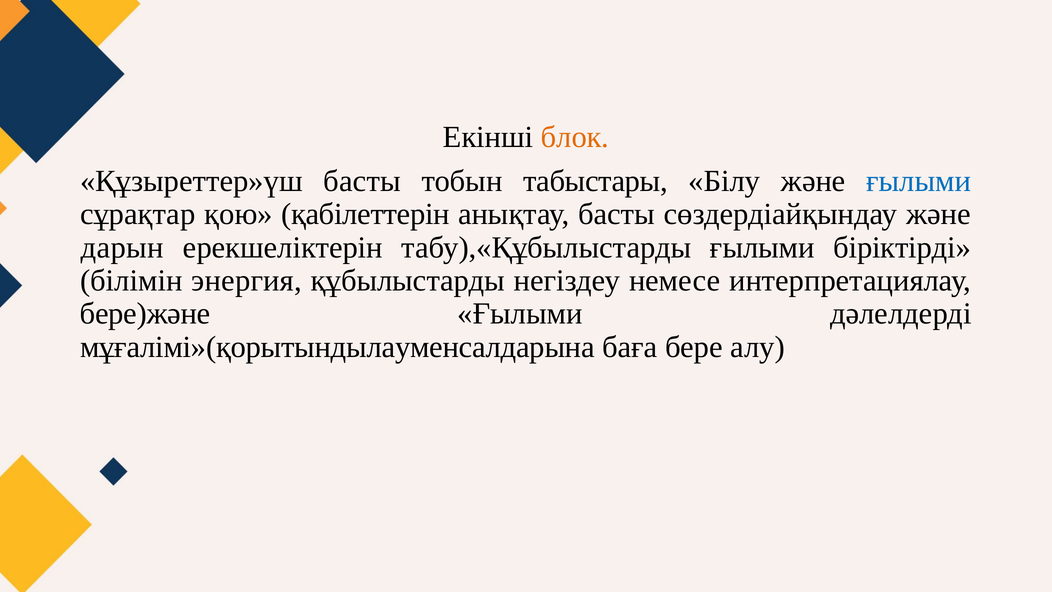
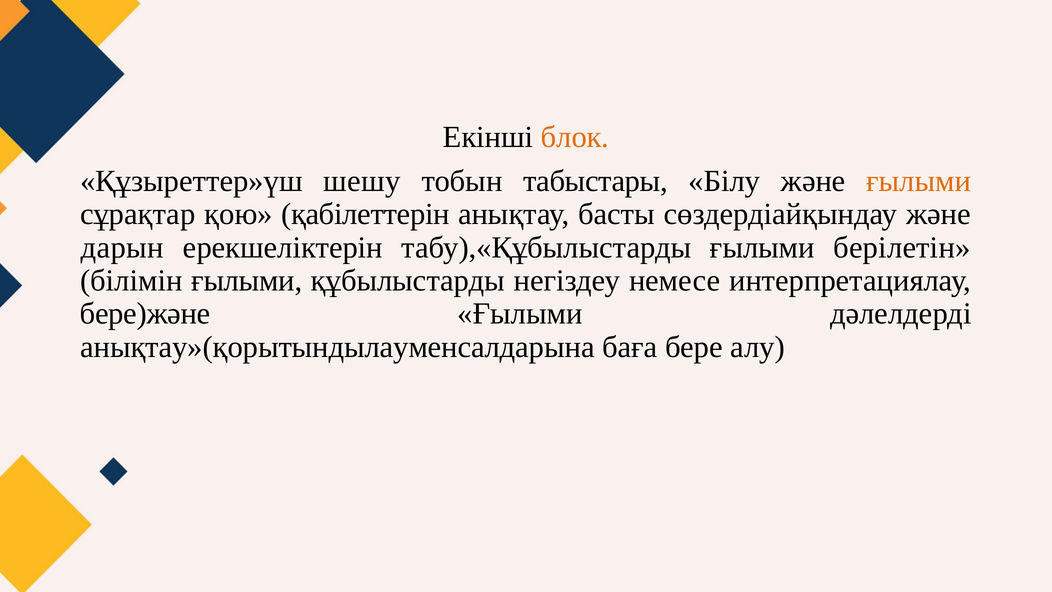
Құзыреттер»үш басты: басты -> шешу (362, 181)
ғылыми colour: blue -> orange (919, 181)
біріктірді: біріктірді -> берілетін (902, 247)
білімін энергия: энергия -> ғылыми (247, 280)
мұғалімі»(қорытындылауменсалдарына: мұғалімі»(қорытындылауменсалдарына -> анықтау»(қорытындылауменсалдарына (337, 347)
